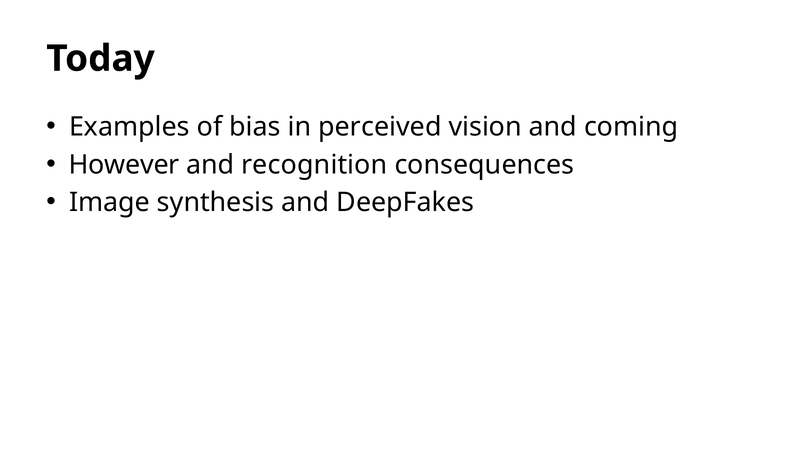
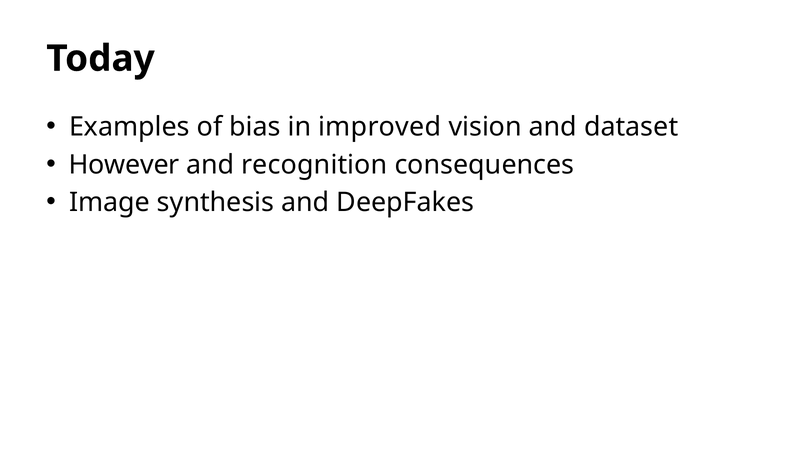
perceived: perceived -> improved (380, 127)
coming: coming -> dataset (631, 127)
